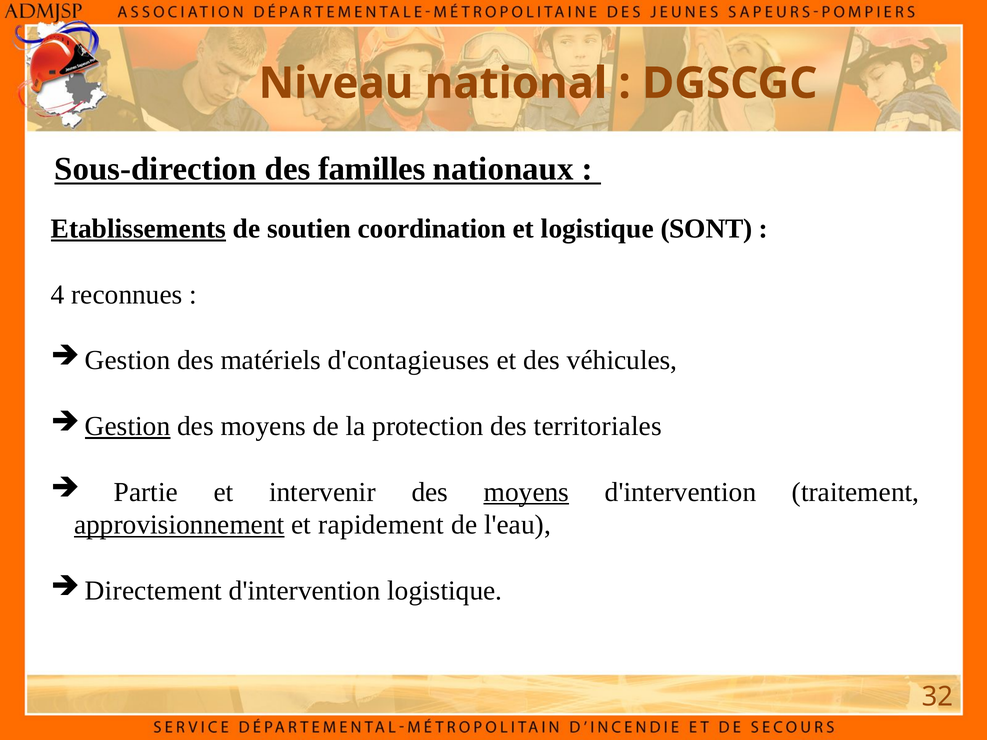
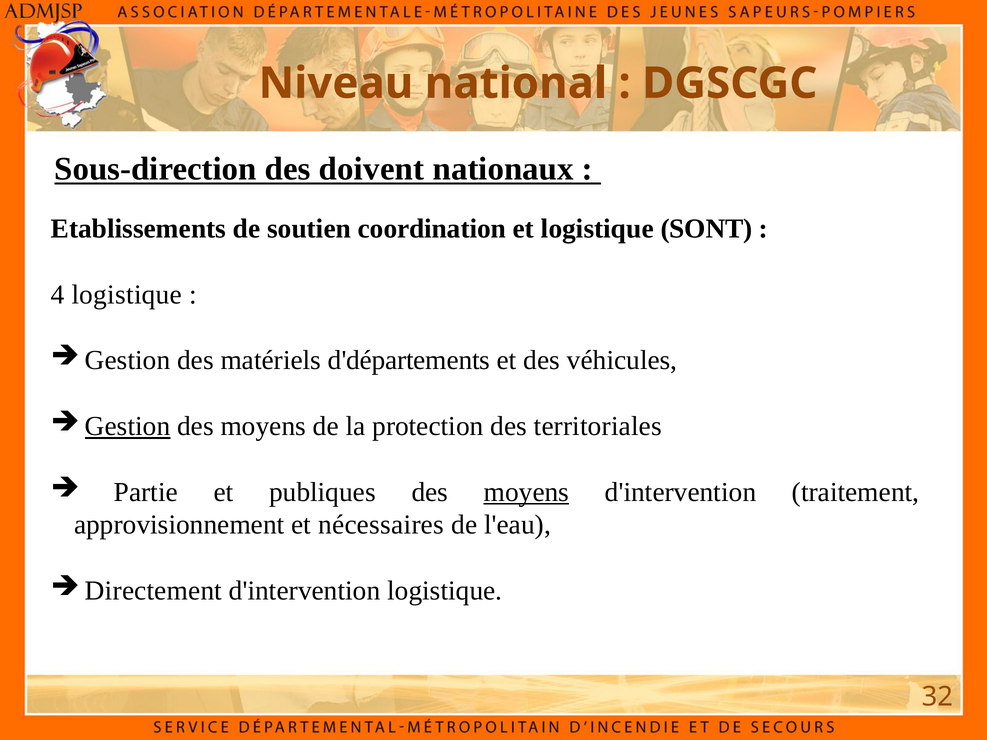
familles: familles -> doivent (371, 169)
Etablissements underline: present -> none (138, 229)
4 reconnues: reconnues -> logistique (127, 295)
d'contagieuses: d'contagieuses -> d'départements (409, 360)
intervenir: intervenir -> publiques (322, 492)
approvisionnement underline: present -> none (179, 525)
rapidement: rapidement -> nécessaires (381, 525)
